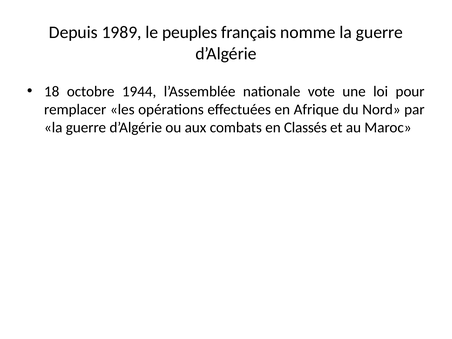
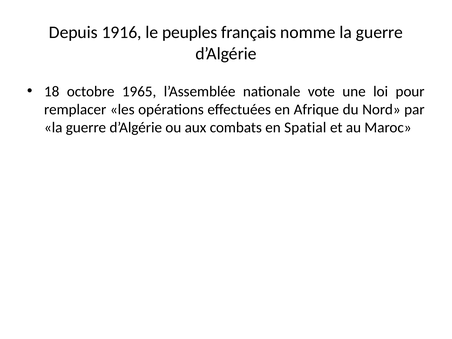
1989: 1989 -> 1916 (122, 33)
1944: 1944 -> 1965 (139, 91)
Classés: Classés -> Spatial (305, 128)
